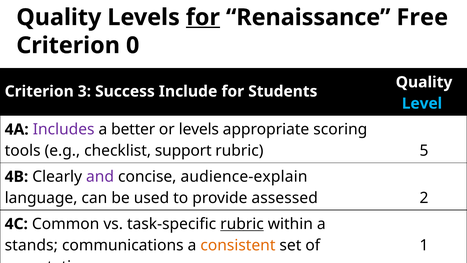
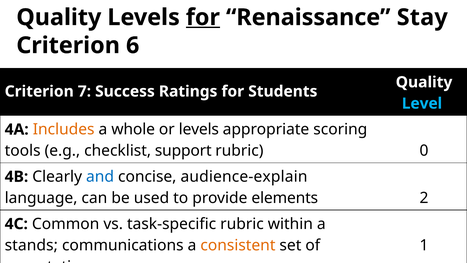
Free: Free -> Stay (422, 17)
0: 0 -> 6 (133, 45)
3: 3 -> 7 (84, 91)
Include: Include -> Ratings (188, 91)
Includes colour: purple -> orange (64, 129)
better: better -> whole (133, 129)
5: 5 -> 0 (424, 151)
and colour: purple -> blue (100, 177)
assessed: assessed -> elements (285, 198)
rubric underline: present -> none (242, 224)
